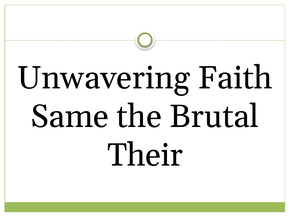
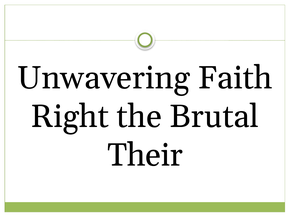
Same: Same -> Right (70, 117)
